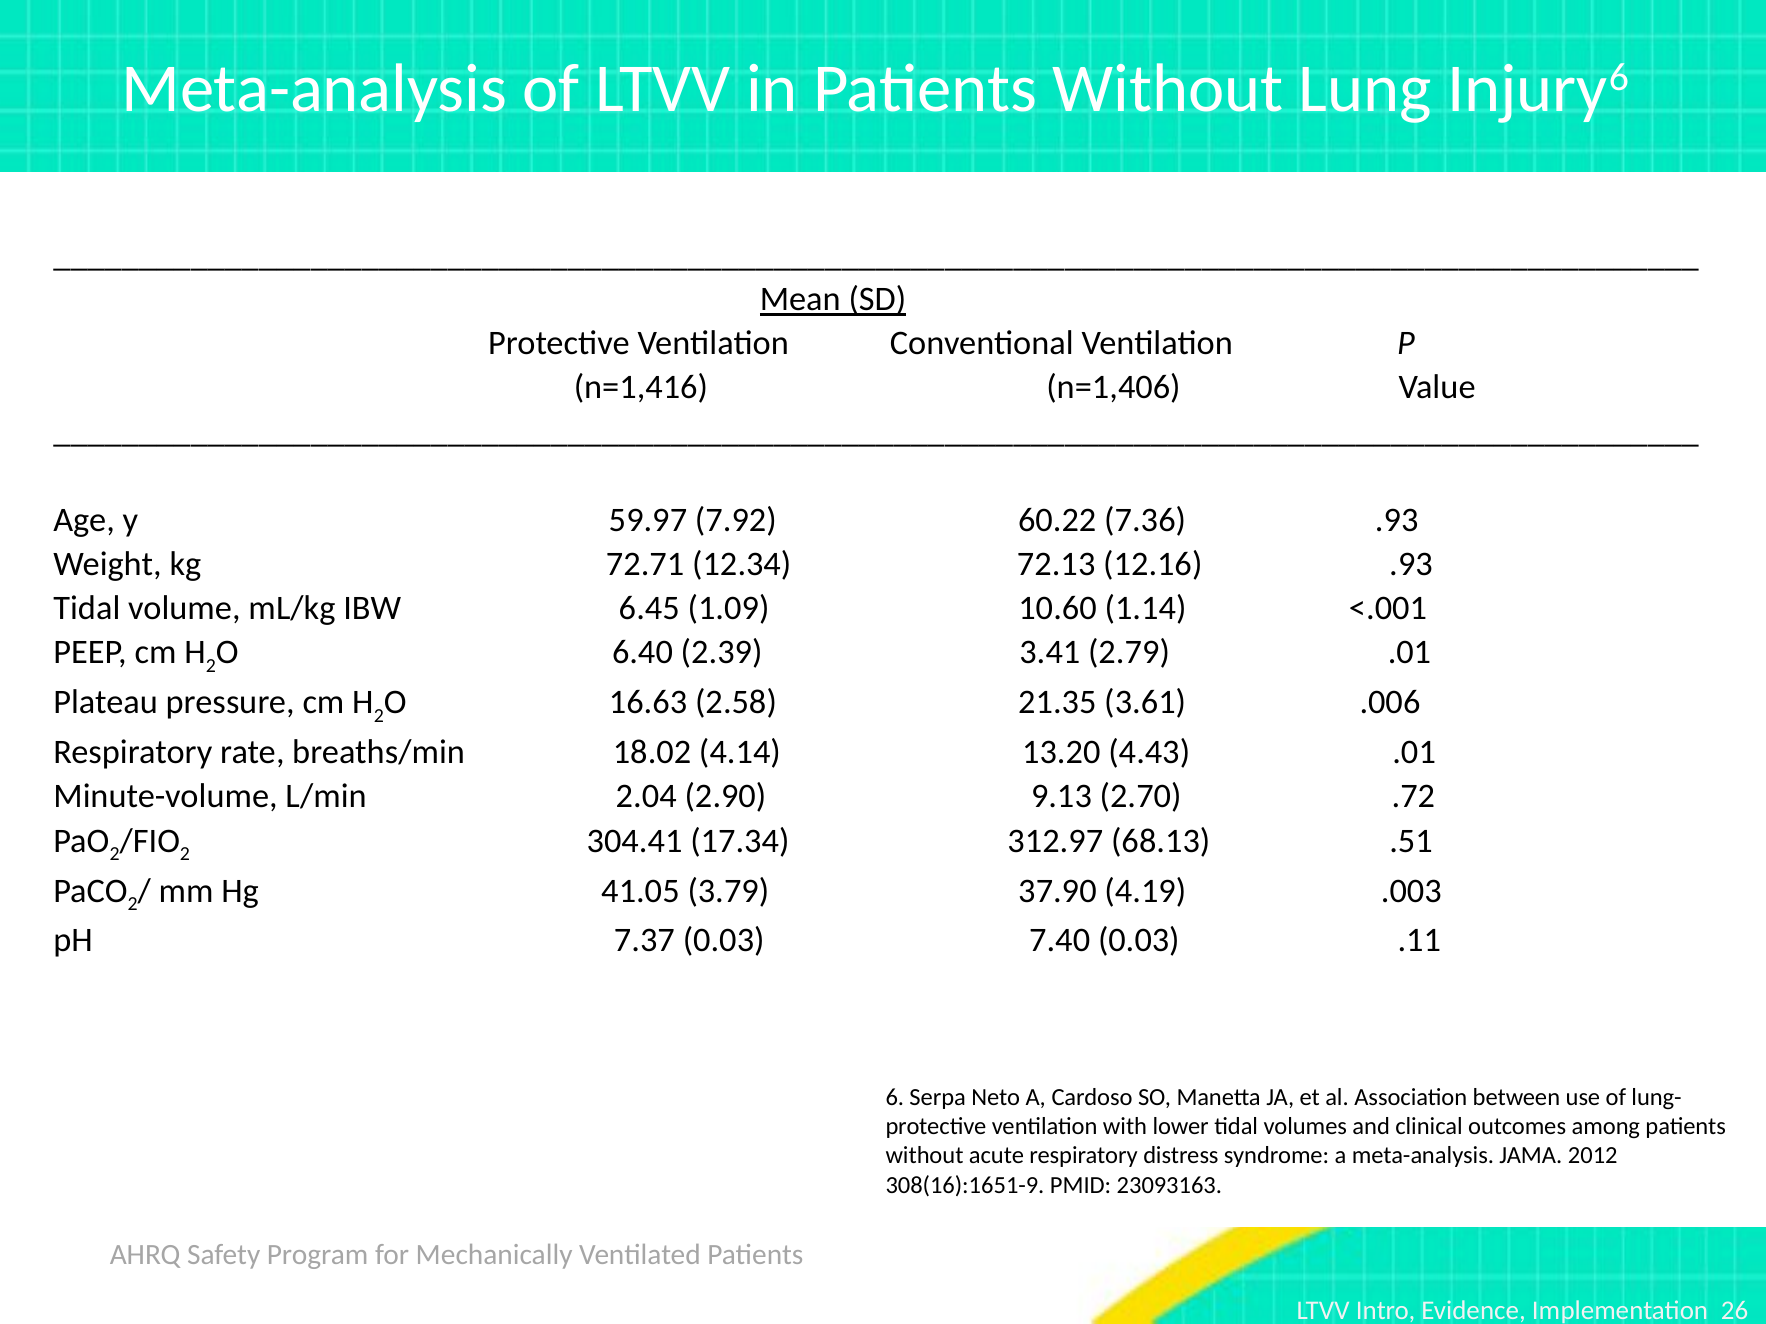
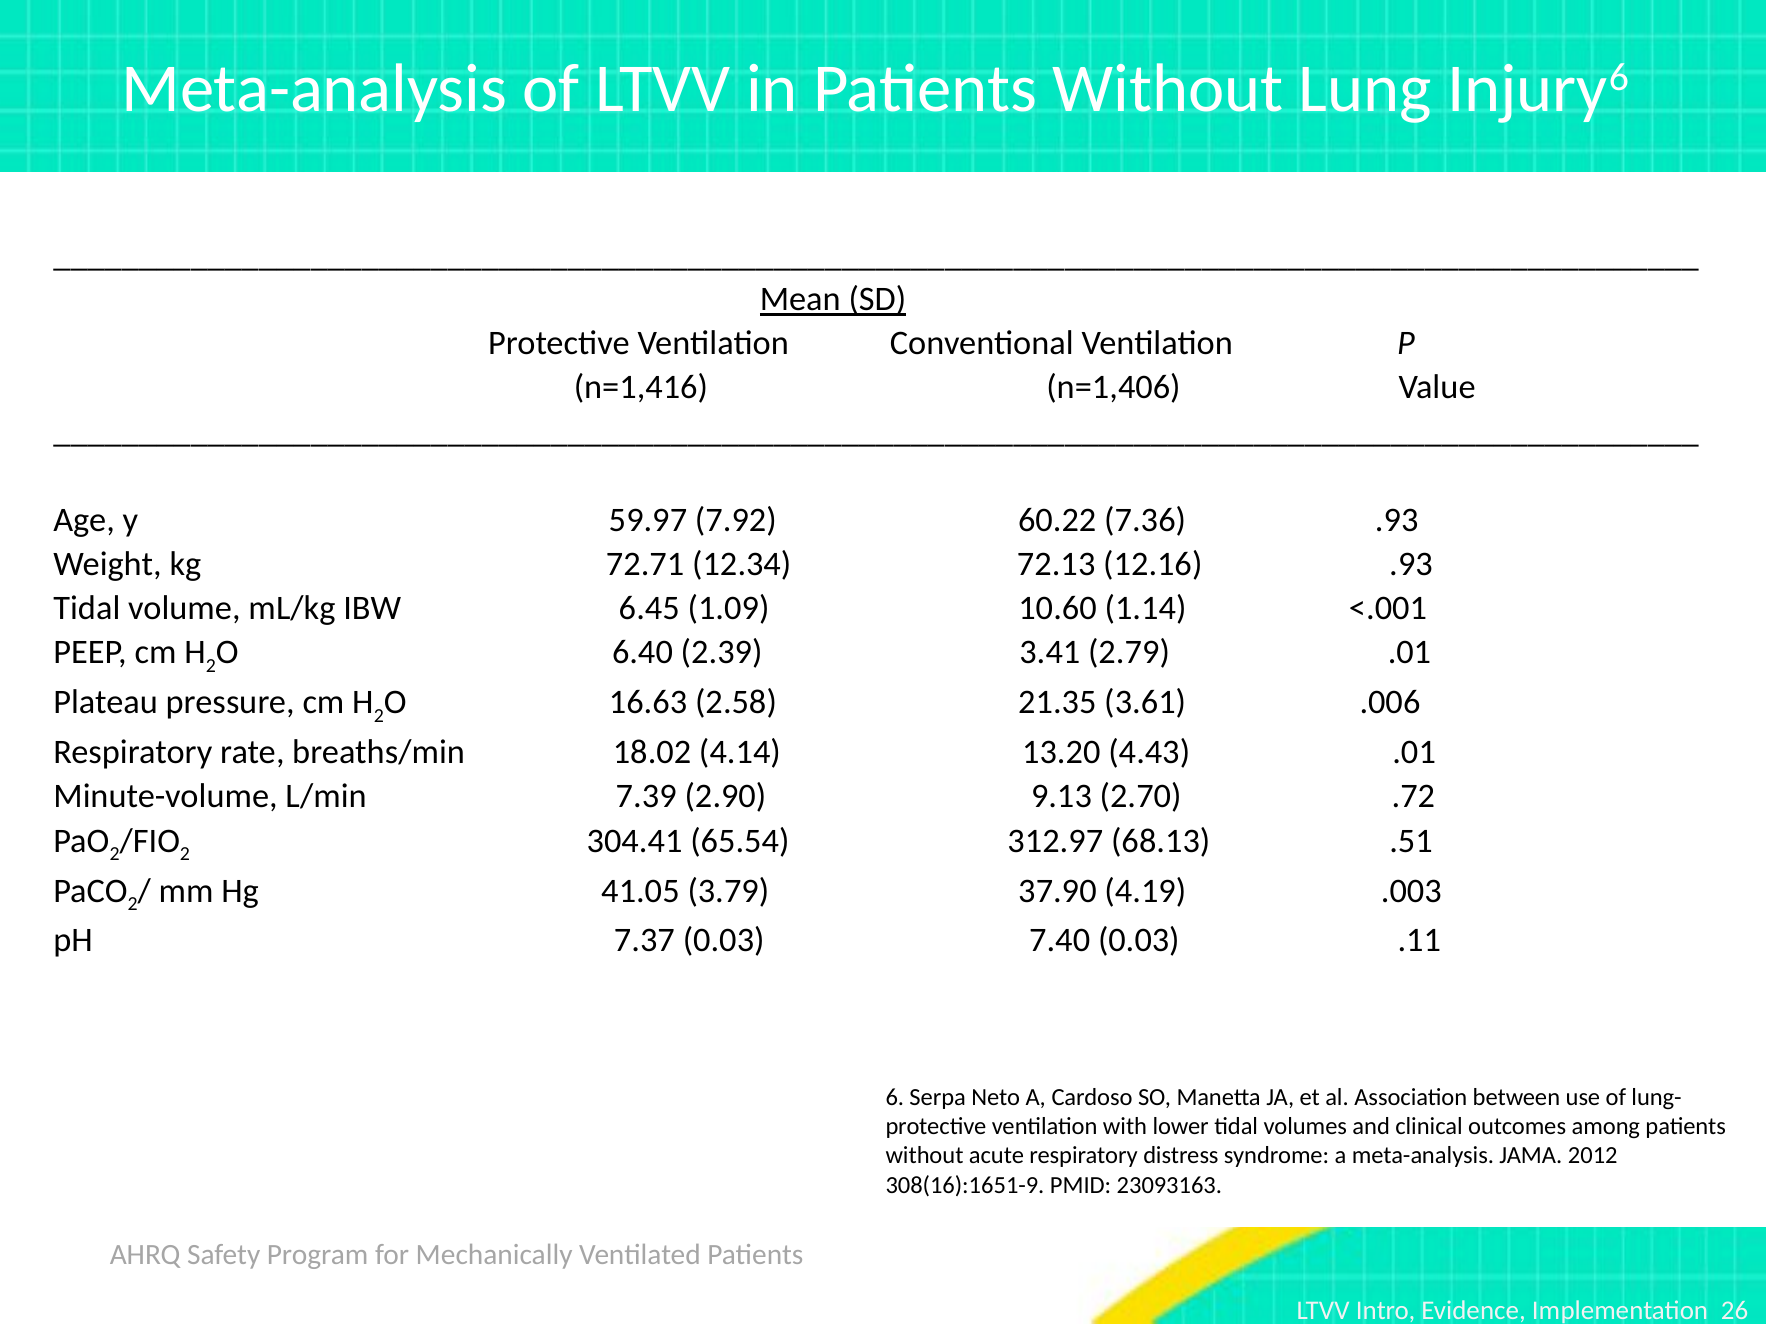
2.04: 2.04 -> 7.39 (646, 797)
17.34: 17.34 -> 65.54 (740, 841)
